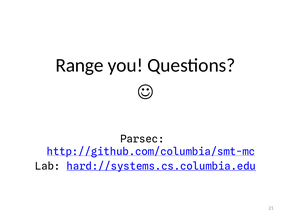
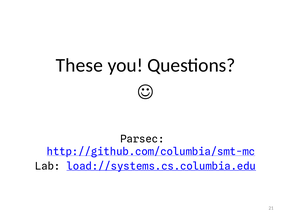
Range: Range -> These (79, 65)
hard://systems.cs.columbia.edu: hard://systems.cs.columbia.edu -> load://systems.cs.columbia.edu (161, 167)
